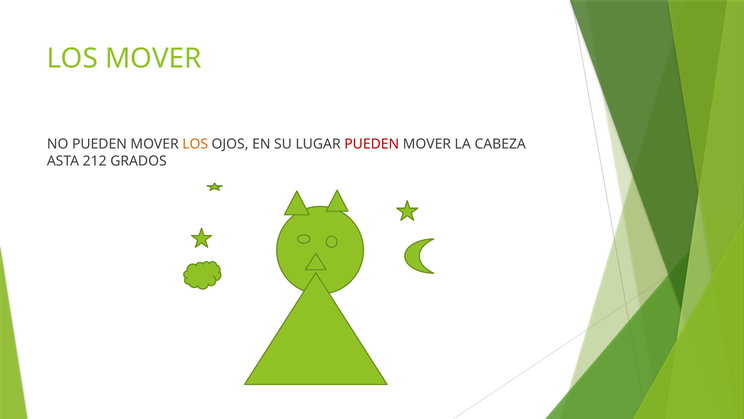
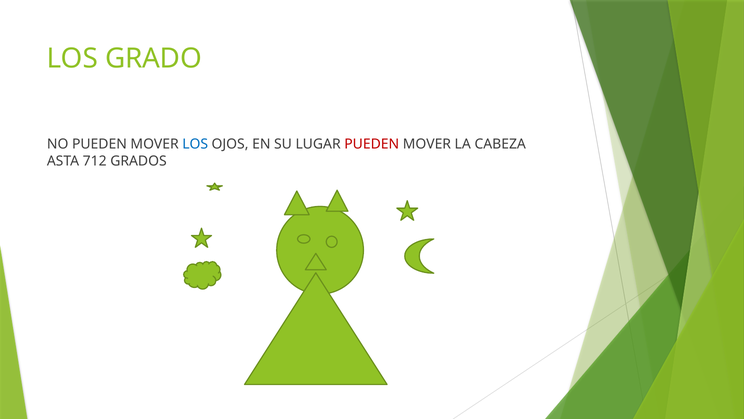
LOS MOVER: MOVER -> GRADO (154, 59)
LOS colour: orange -> blue (195, 144)
212: 212 -> 712 (95, 161)
